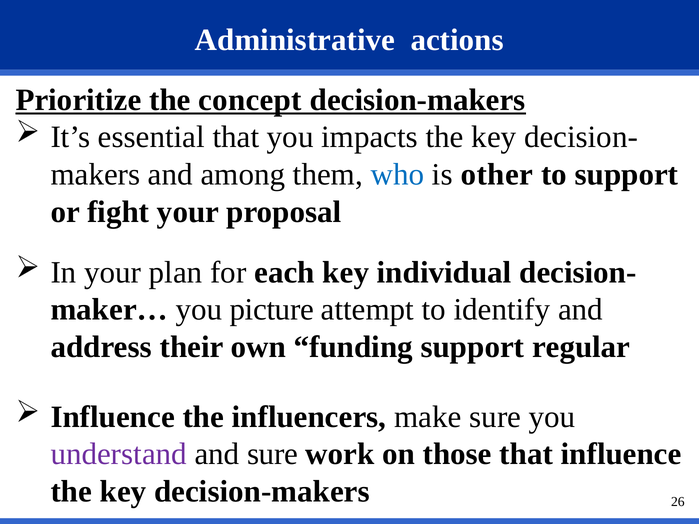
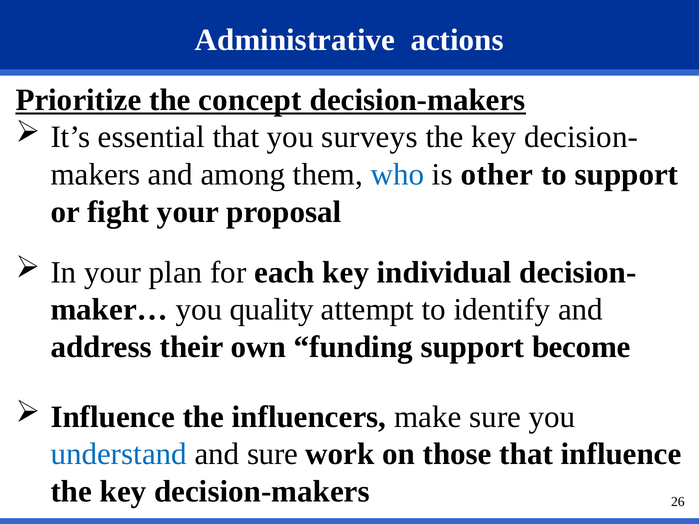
impacts: impacts -> surveys (370, 137)
picture: picture -> quality (272, 310)
regular: regular -> become (581, 347)
understand colour: purple -> blue (119, 454)
